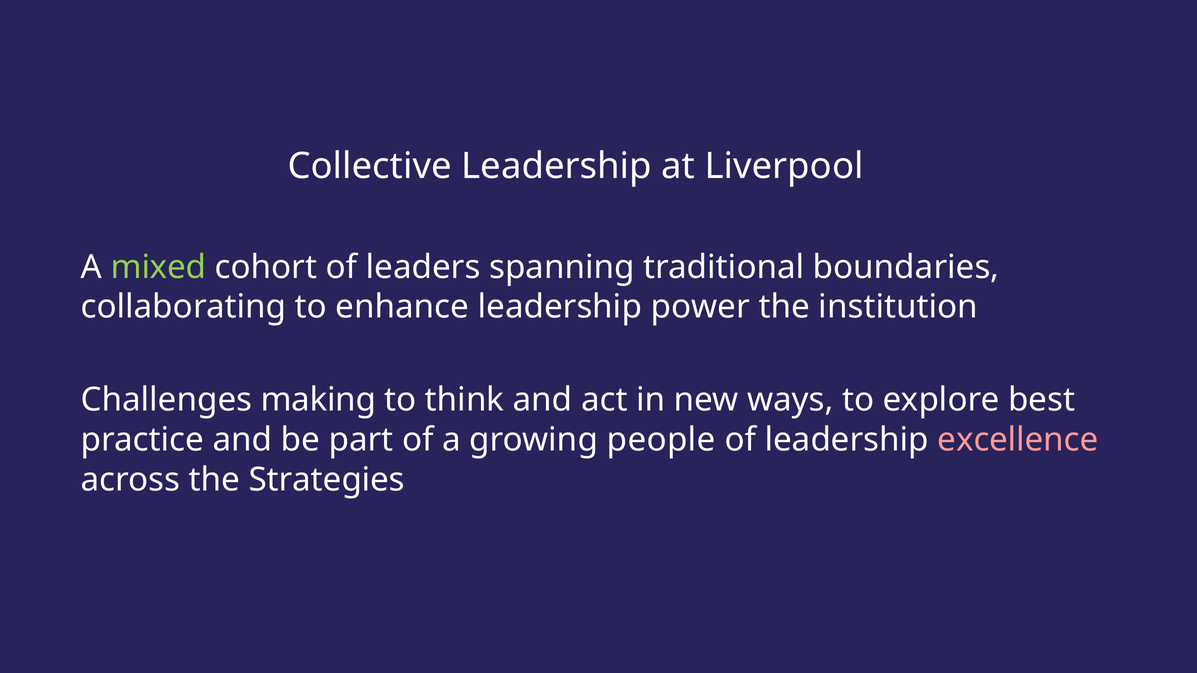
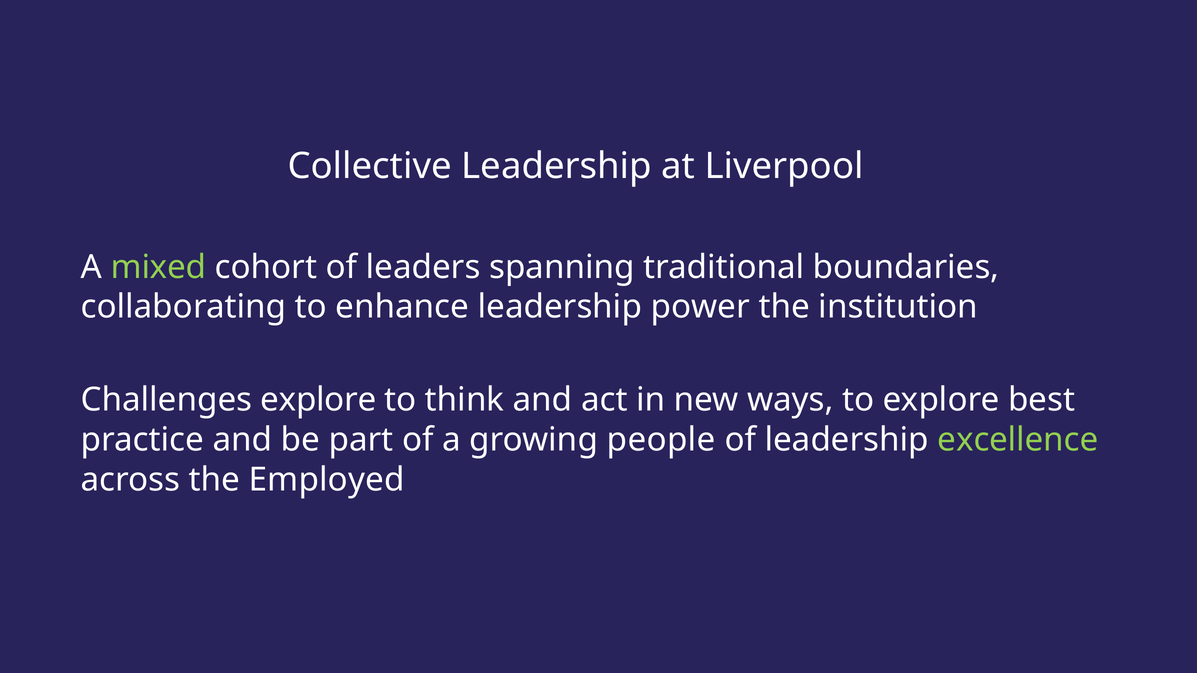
Challenges making: making -> explore (318, 400)
excellence colour: pink -> light green (1018, 440)
Strategies: Strategies -> Employed (327, 480)
